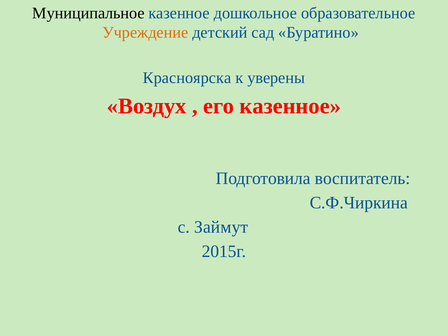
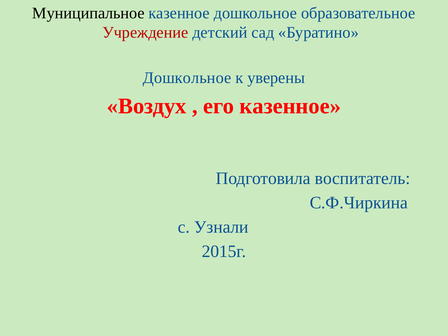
Учреждение colour: orange -> red (145, 33)
Красноярска: Красноярска -> Дошкольное (187, 78)
Займут: Займут -> Узнали (221, 227)
